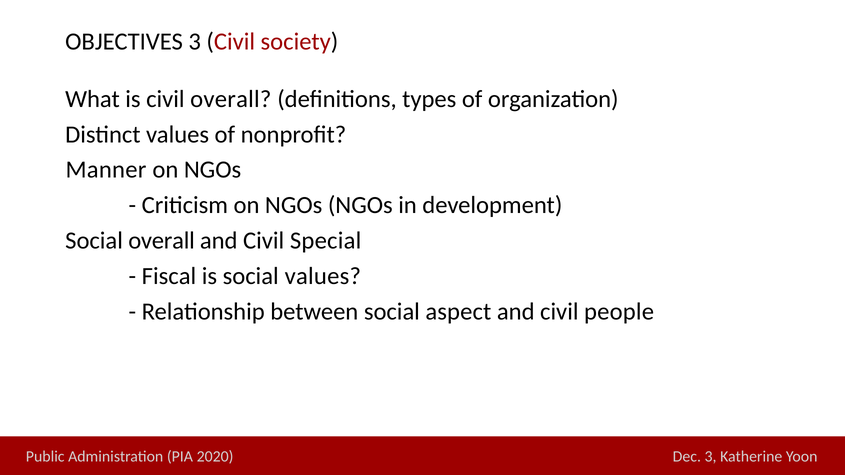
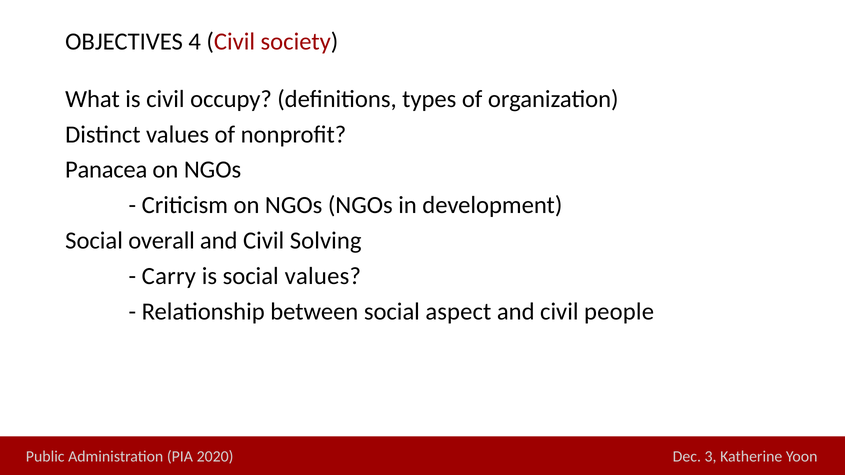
OBJECTIVES 3: 3 -> 4 (195, 41)
civil overall: overall -> occupy (231, 99)
Manner: Manner -> Panacea (106, 170)
Special: Special -> Solving (326, 241)
Fiscal: Fiscal -> Carry (169, 276)
